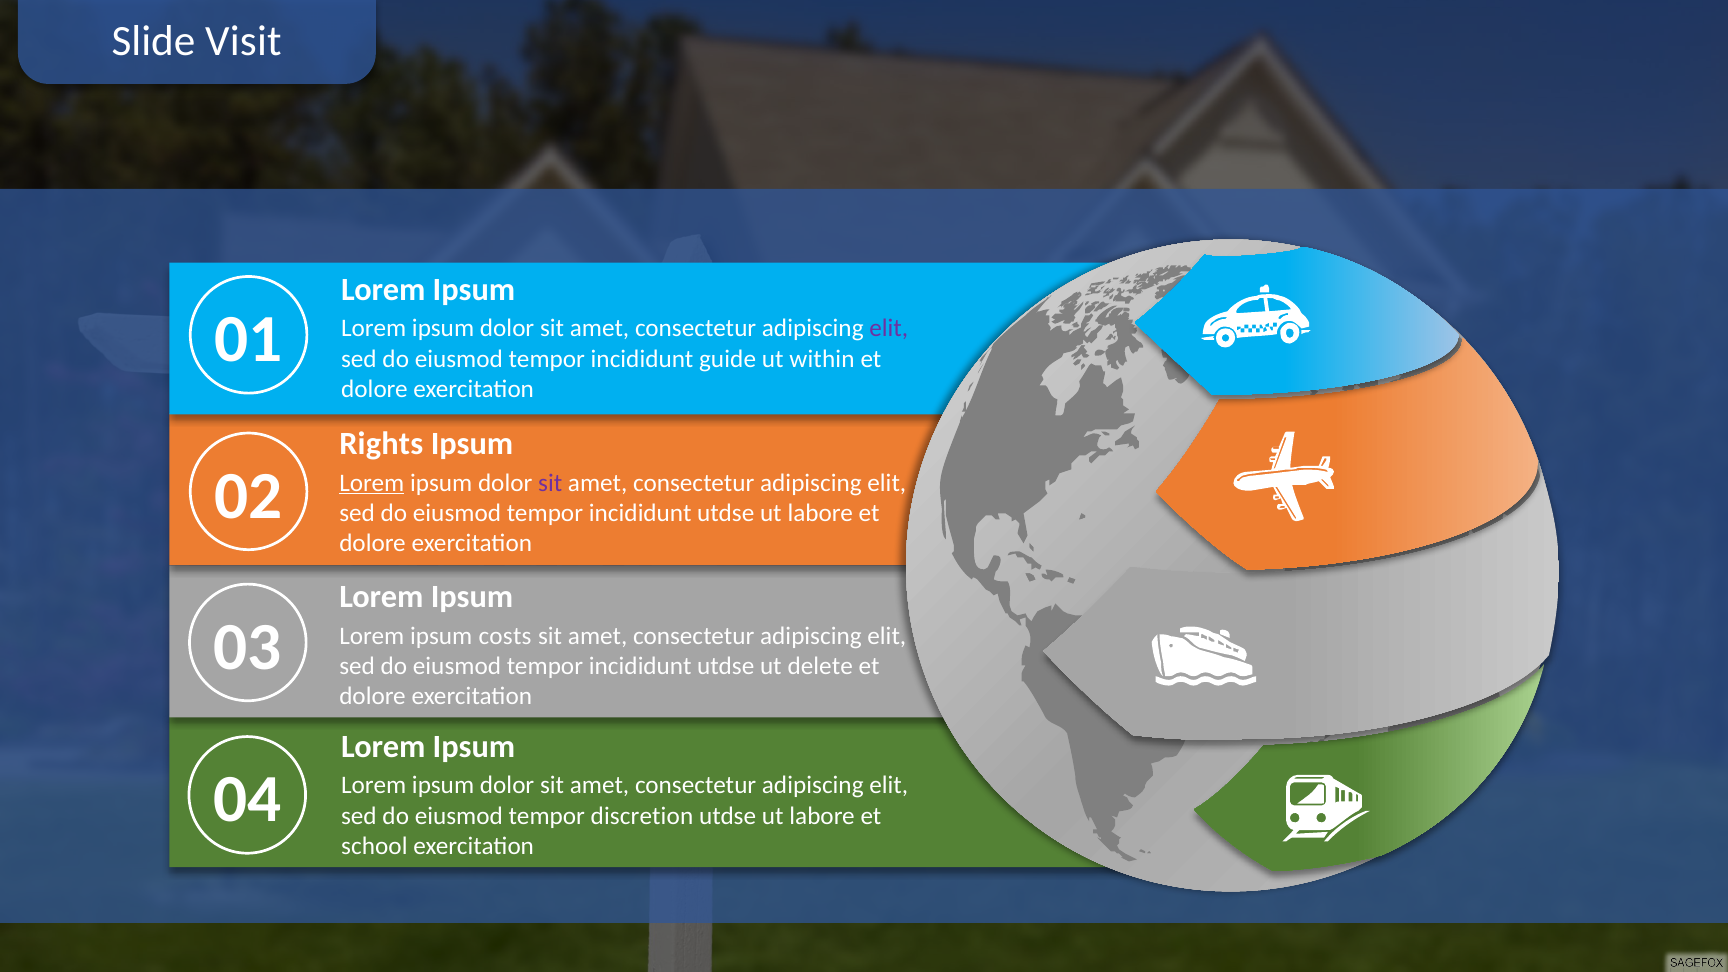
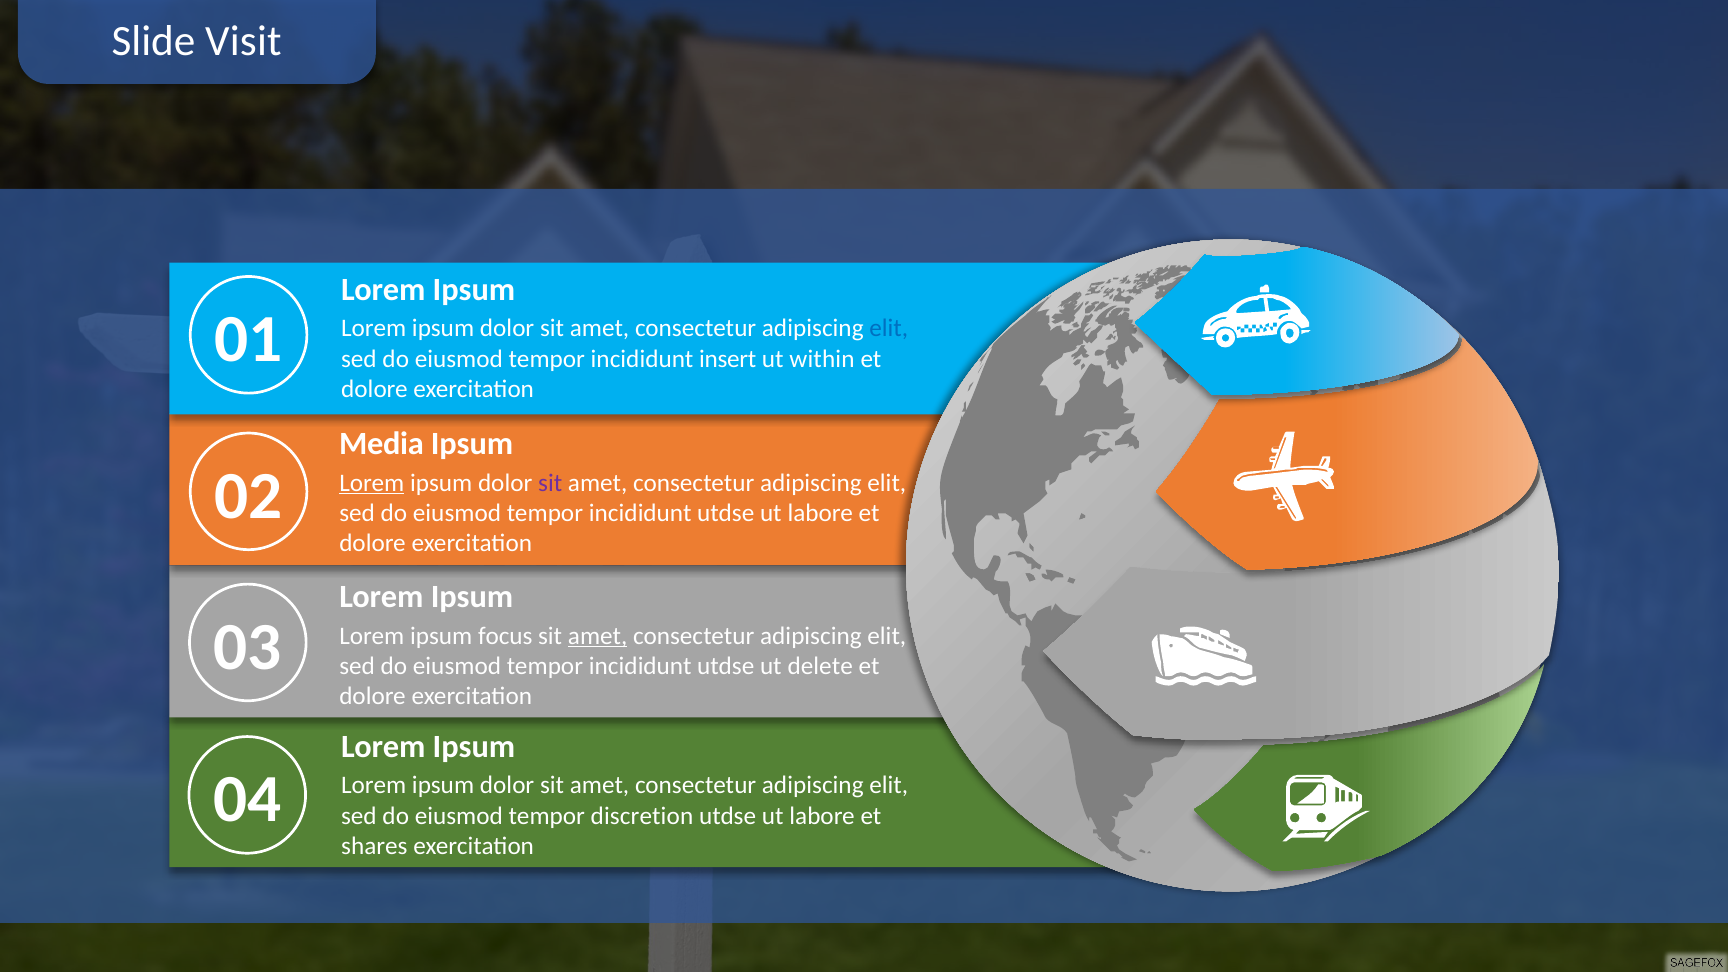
elit colour: purple -> blue (889, 328)
guide: guide -> insert (728, 359)
Rights: Rights -> Media (382, 444)
costs: costs -> focus (505, 636)
amet underline: none -> present (598, 636)
school: school -> shares (374, 846)
